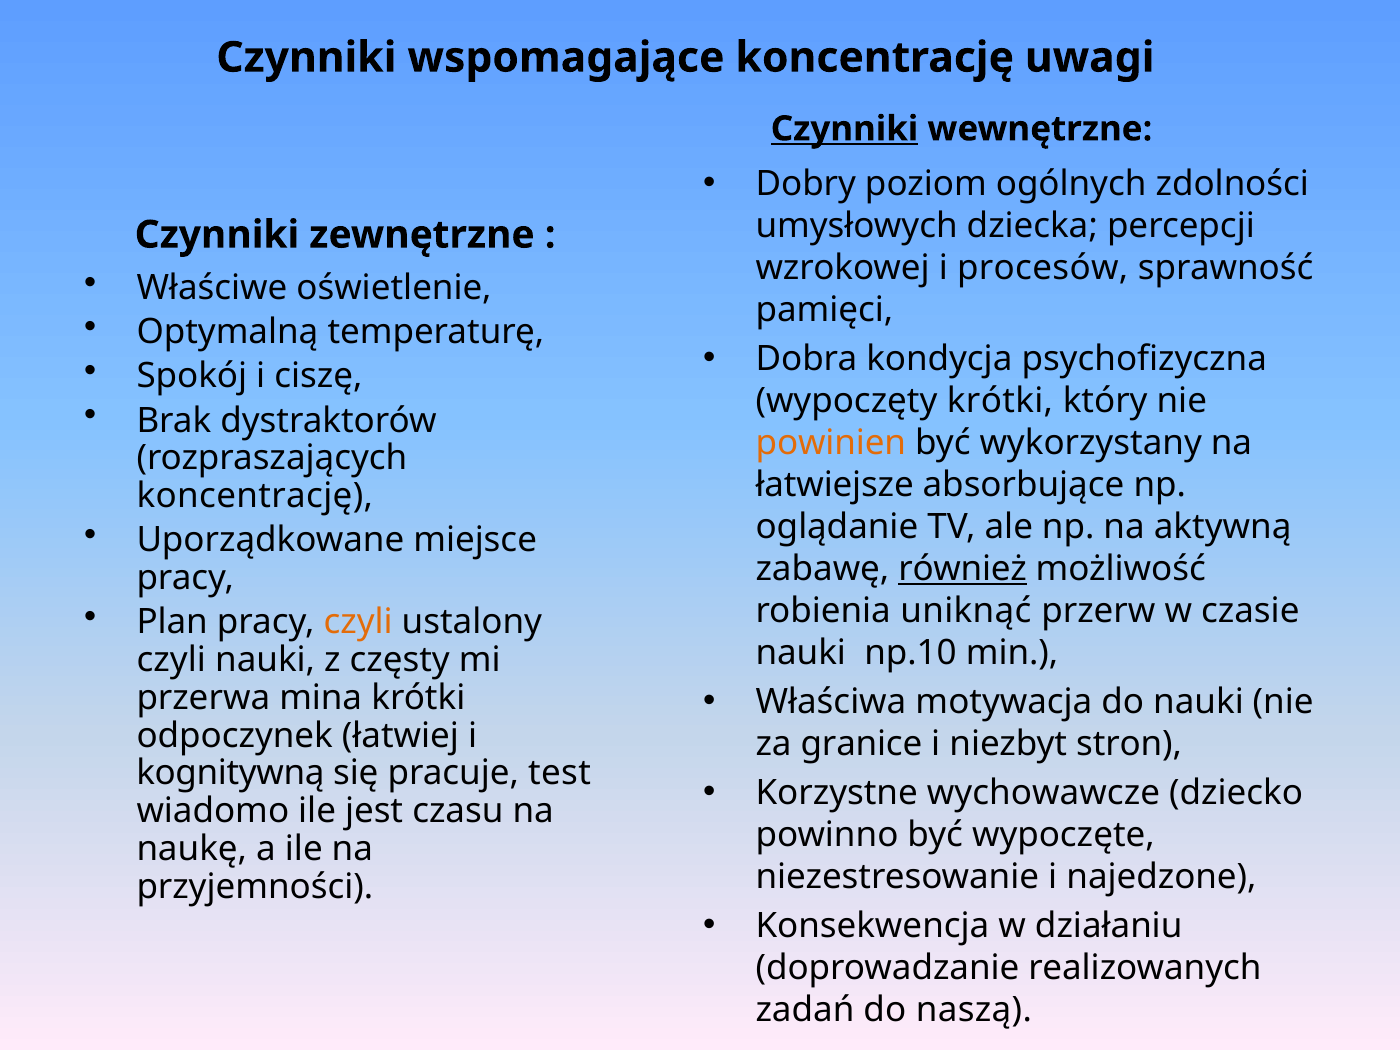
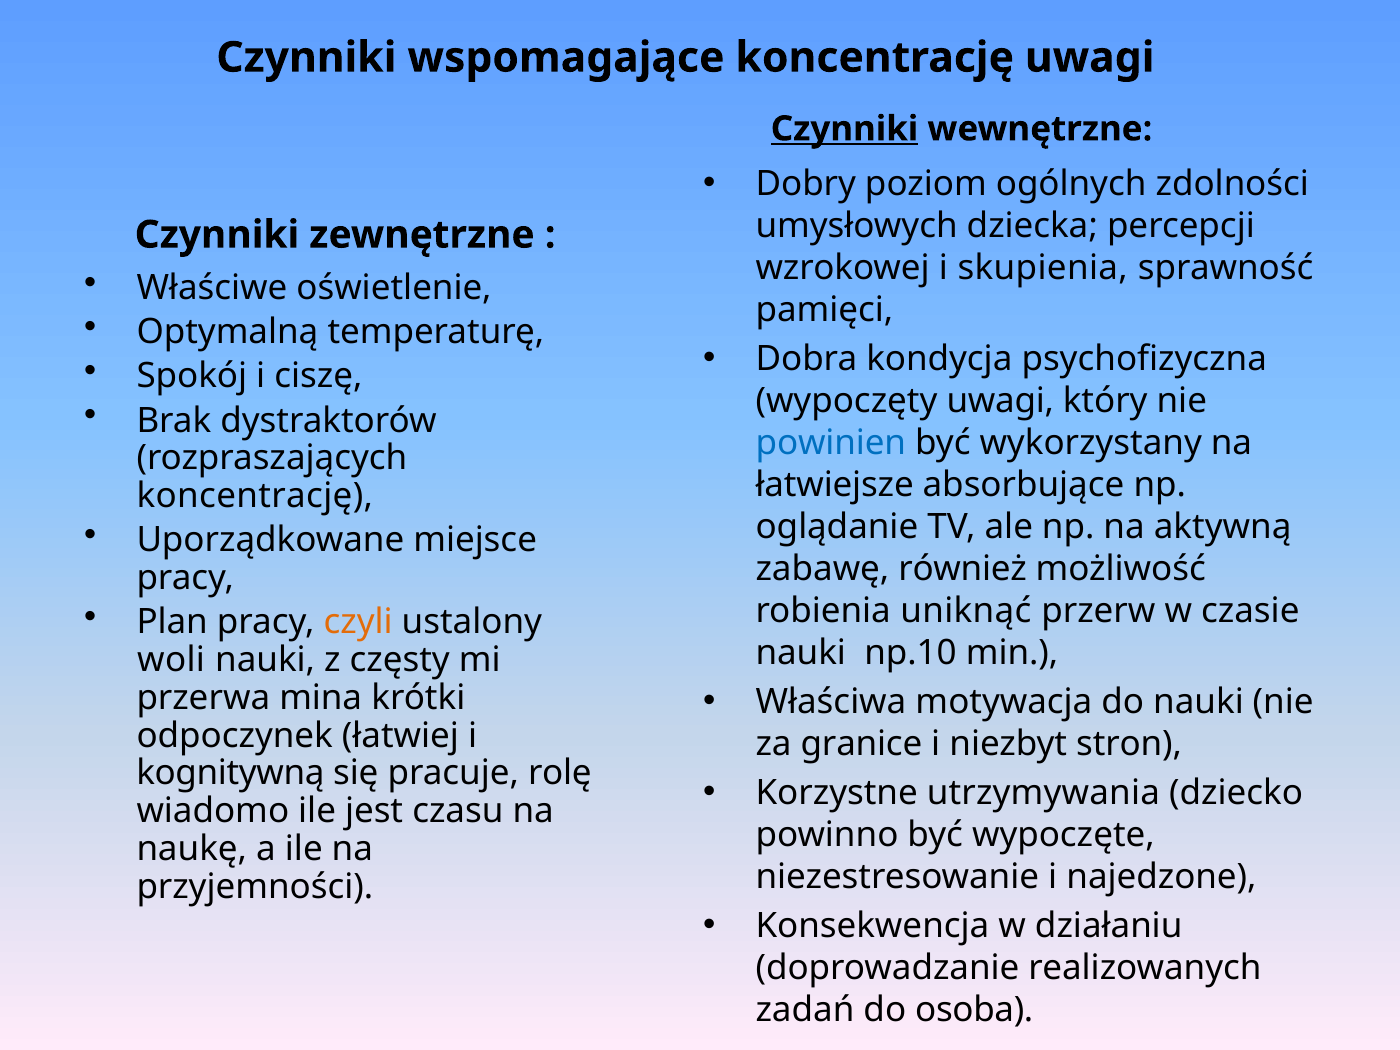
procesów: procesów -> skupienia (1043, 268)
wypoczęty krótki: krótki -> uwagi (1000, 401)
powinien colour: orange -> blue (831, 443)
również underline: present -> none (963, 569)
czyli: czyli -> woli (171, 660)
test: test -> rolę (560, 773)
wychowawcze: wychowawcze -> utrzymywania (1043, 793)
naszą: naszą -> osoba (974, 1010)
